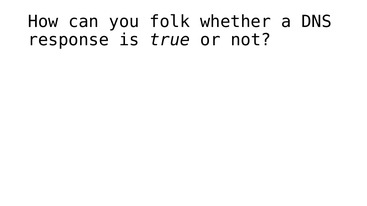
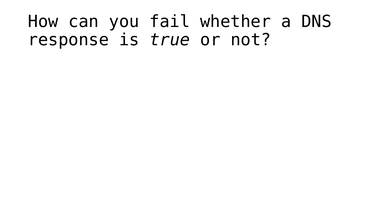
folk: folk -> fail (170, 22)
